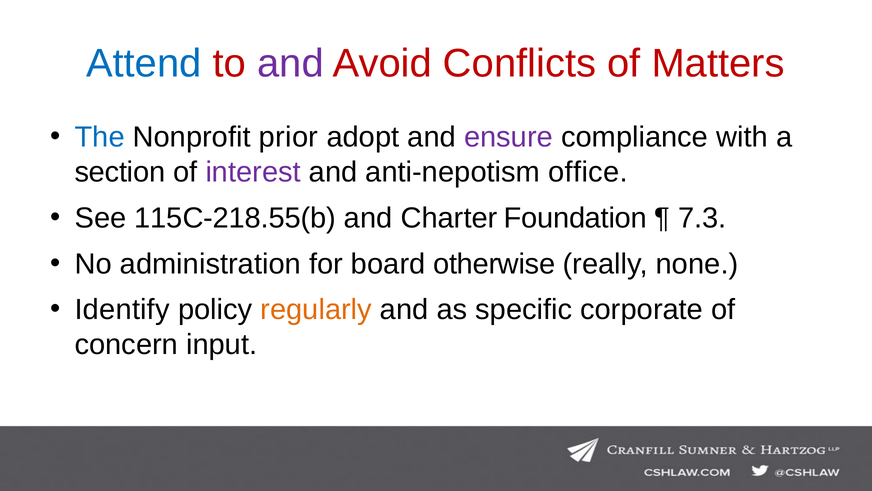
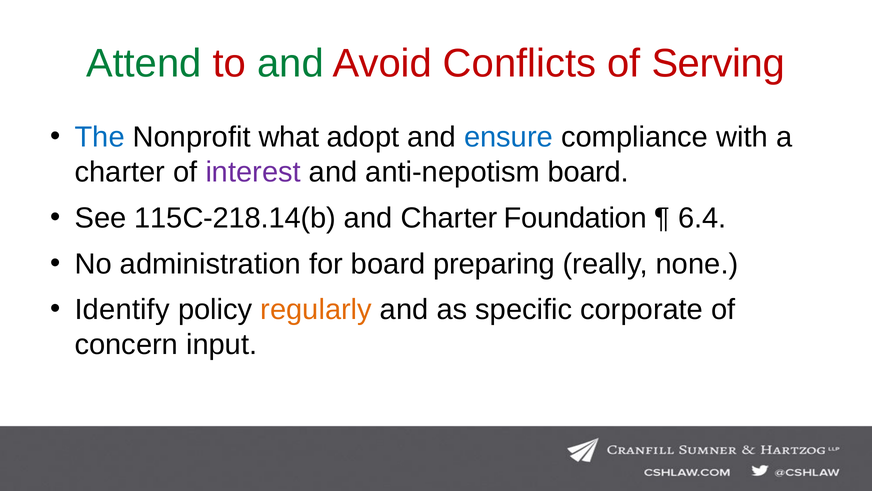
Attend colour: blue -> green (144, 63)
and colour: purple -> green (290, 63)
Matters: Matters -> Serving (718, 63)
prior: prior -> what (289, 137)
ensure colour: purple -> blue (509, 137)
section: section -> charter (120, 172)
anti-nepotism office: office -> board (588, 172)
115C-218.55(b: 115C-218.55(b -> 115C-218.14(b (235, 218)
7.3: 7.3 -> 6.4 (702, 218)
otherwise: otherwise -> preparing (494, 264)
